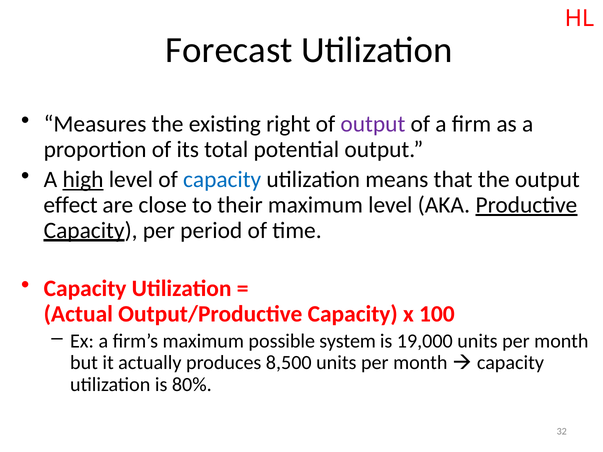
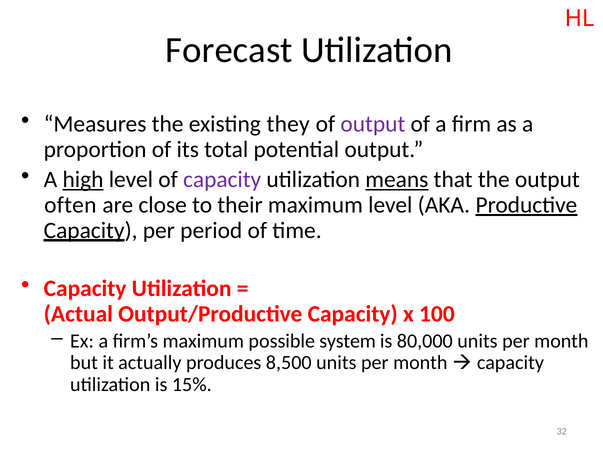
right: right -> they (288, 124)
capacity colour: blue -> purple (222, 180)
means underline: none -> present (397, 180)
effect: effect -> often (70, 205)
19,000: 19,000 -> 80,000 (425, 341)
80%: 80% -> 15% (192, 385)
